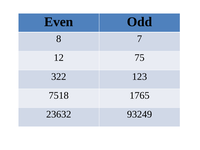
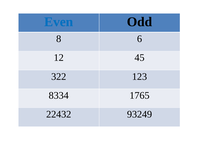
Even colour: black -> blue (59, 22)
7: 7 -> 6 (140, 39)
75: 75 -> 45 (140, 58)
7518: 7518 -> 8334 (59, 95)
23632: 23632 -> 22432 (59, 114)
